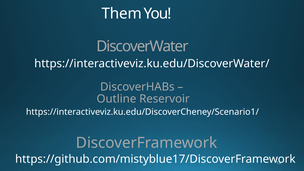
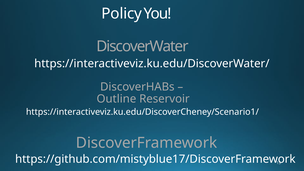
Them: Them -> Policy (122, 14)
